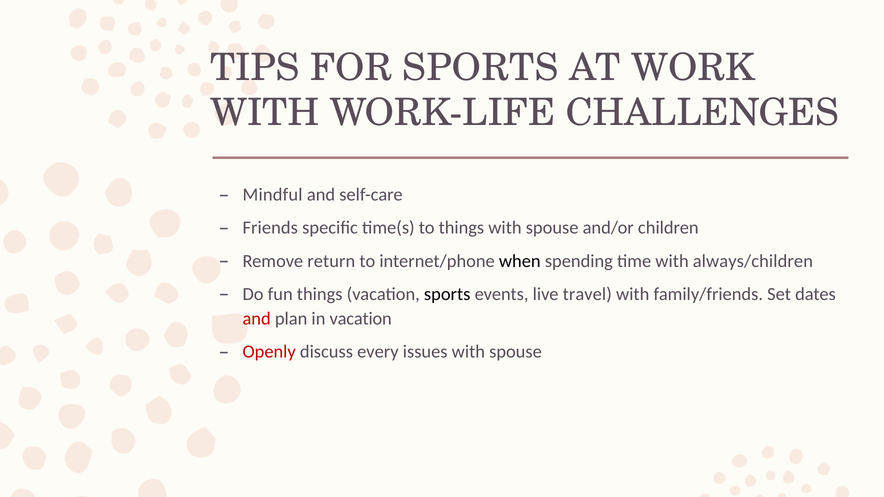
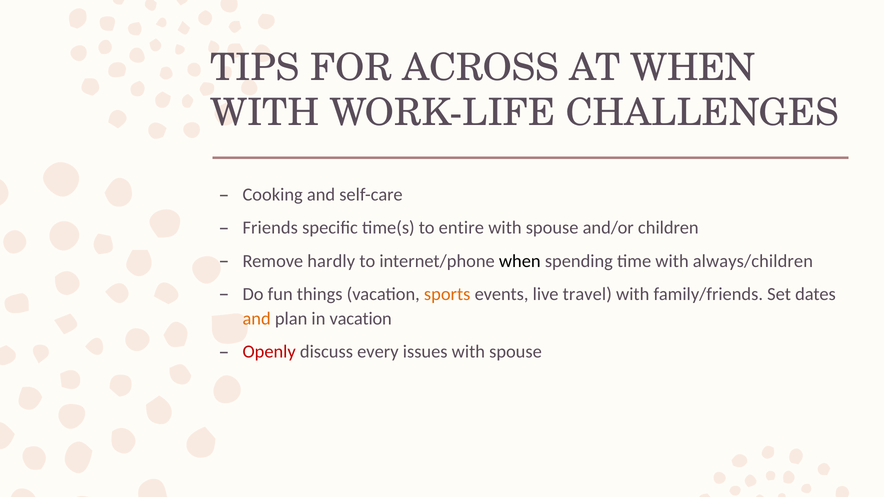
FOR SPORTS: SPORTS -> ACROSS (481, 68)
AT WORK: WORK -> WHEN (693, 68)
Mindful: Mindful -> Cooking (273, 195)
to things: things -> entire (461, 228)
return: return -> hardly (331, 261)
sports colour: black -> orange (447, 294)
and colour: red -> orange (257, 319)
